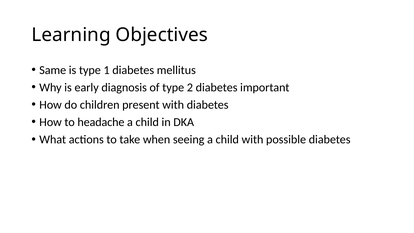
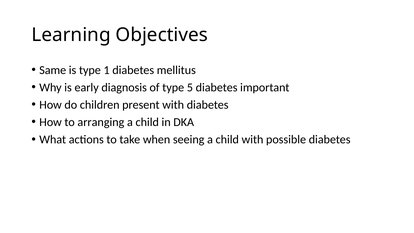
2: 2 -> 5 (190, 87)
headache: headache -> arranging (101, 122)
